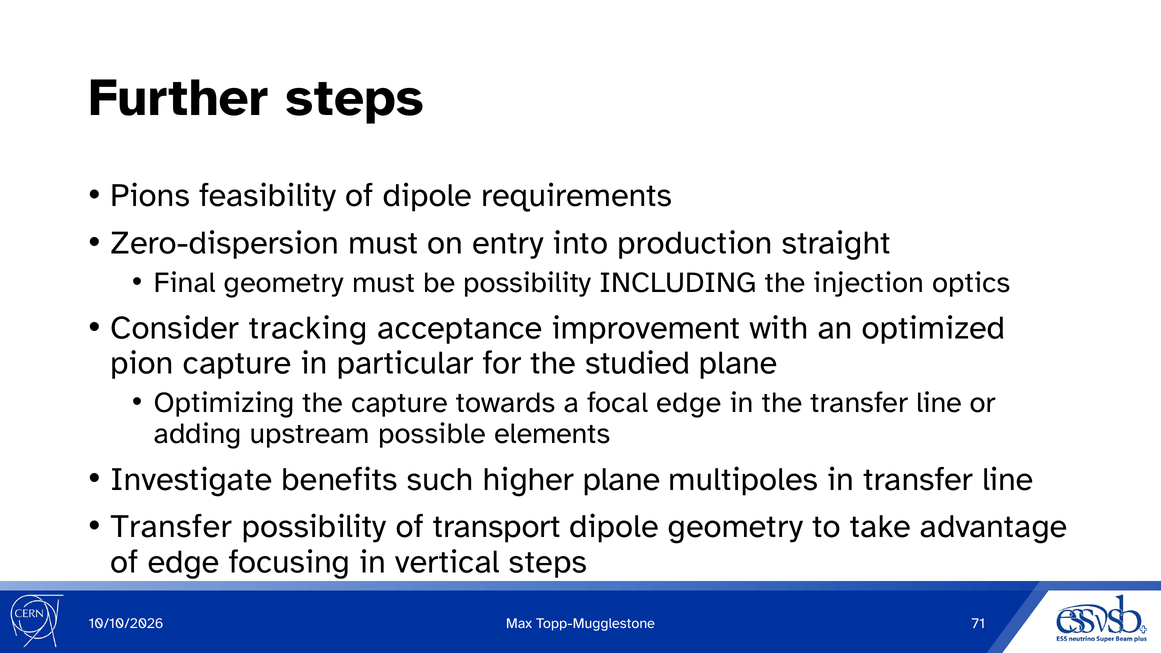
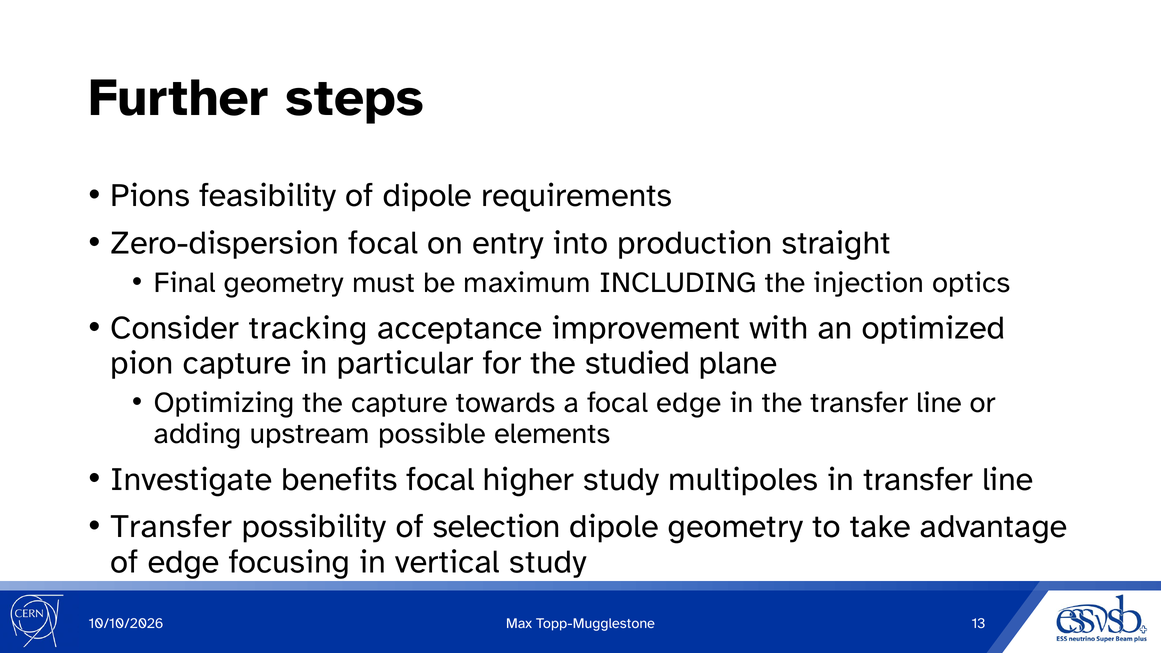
Zero-dispersion must: must -> focal (383, 243)
be possibility: possibility -> maximum (527, 282)
benefits such: such -> focal (440, 479)
higher plane: plane -> study (621, 479)
transport: transport -> selection (497, 527)
vertical steps: steps -> study (548, 562)
71: 71 -> 13 (979, 623)
